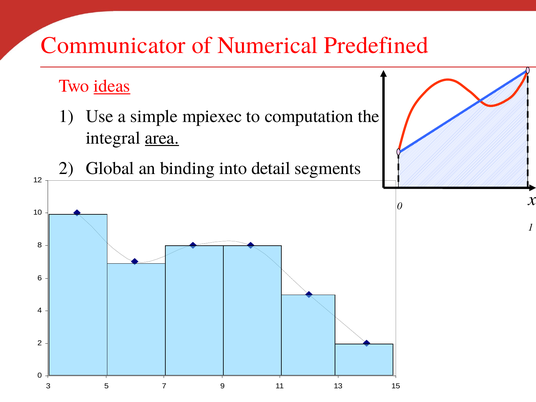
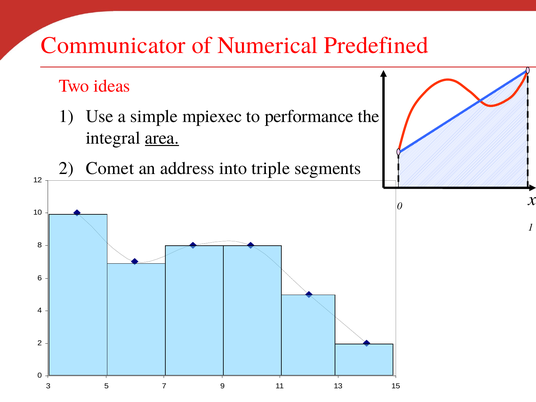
ideas underline: present -> none (112, 86)
computation: computation -> performance (309, 116)
Global: Global -> Comet (110, 168)
binding: binding -> address (187, 168)
detail: detail -> triple (271, 168)
